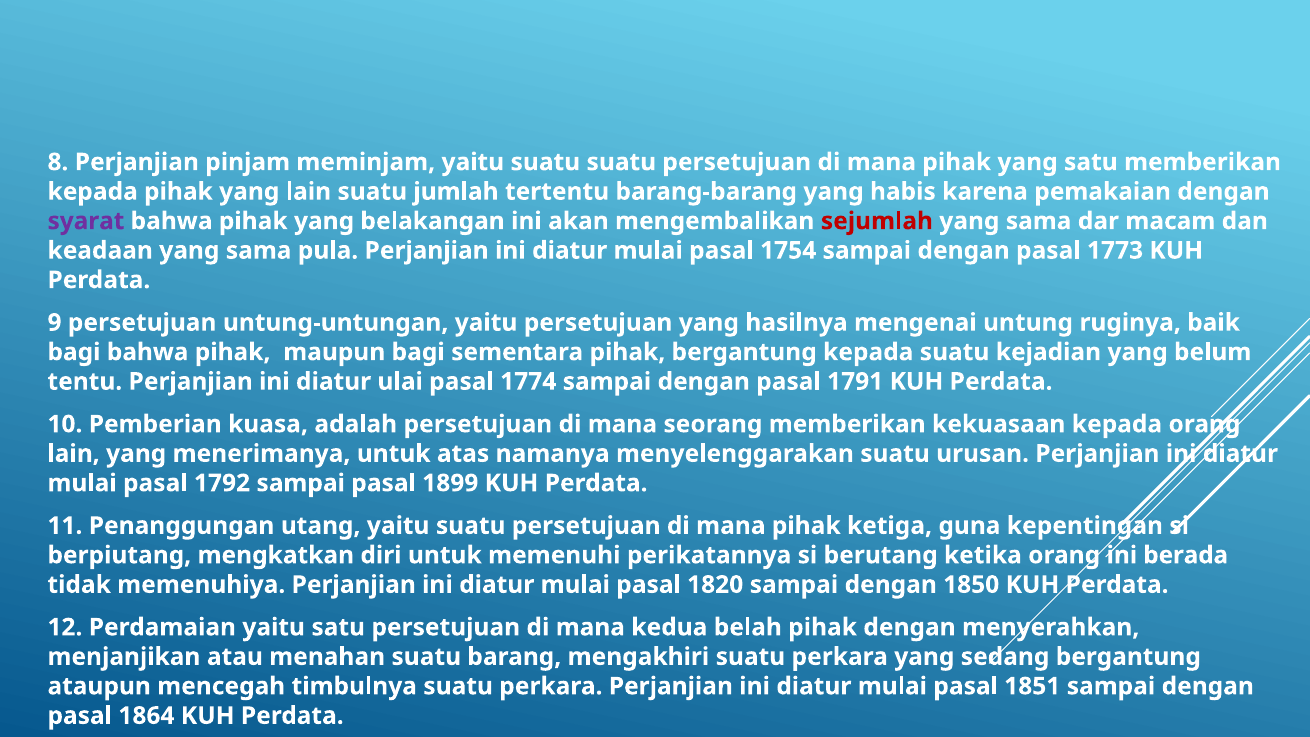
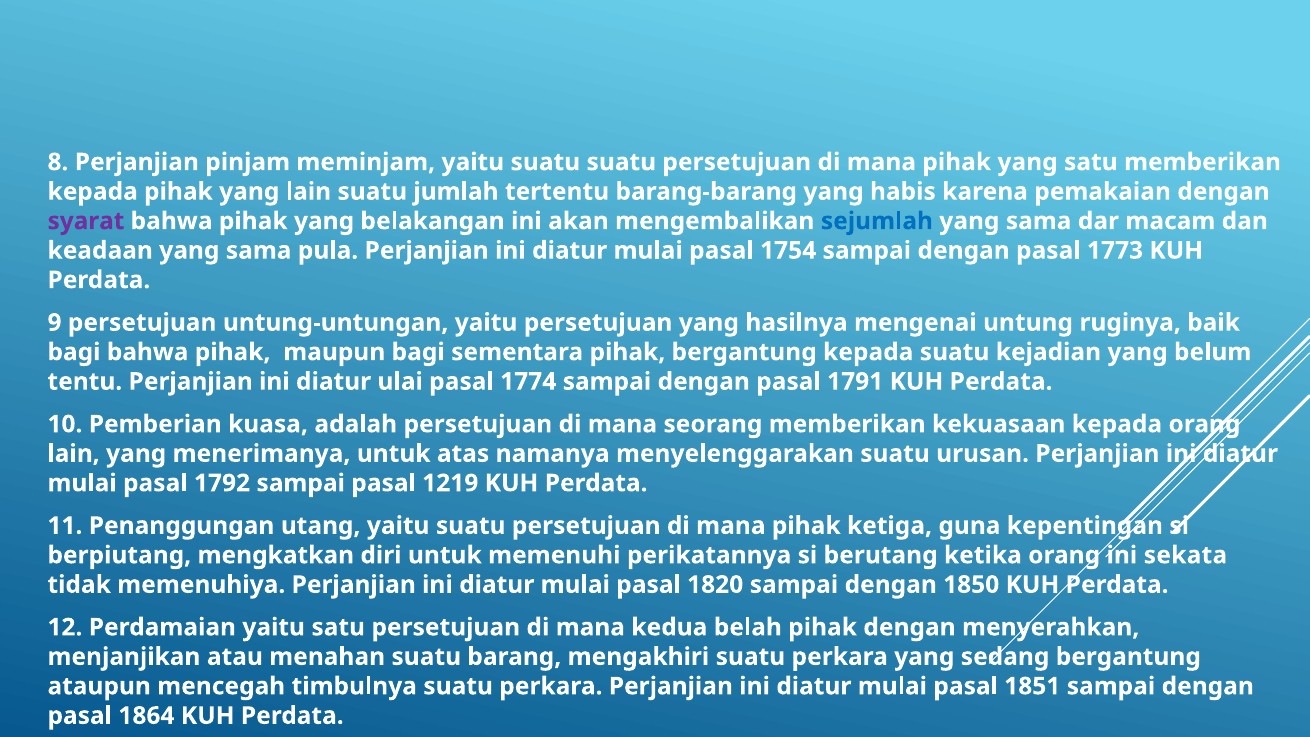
sejumlah colour: red -> blue (877, 221)
1899: 1899 -> 1219 (450, 483)
berada: berada -> sekata (1185, 555)
